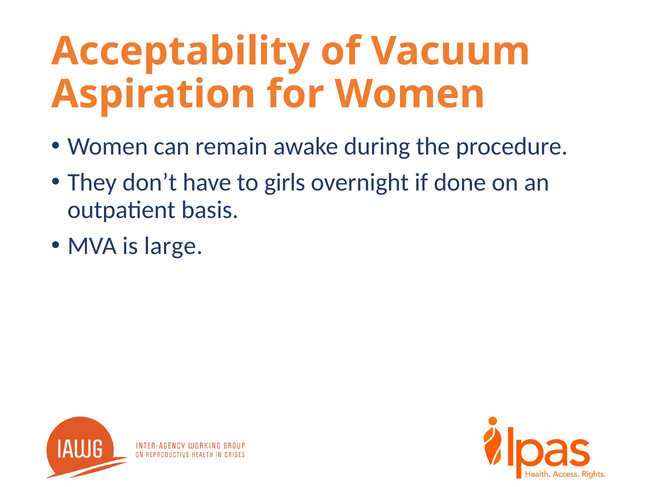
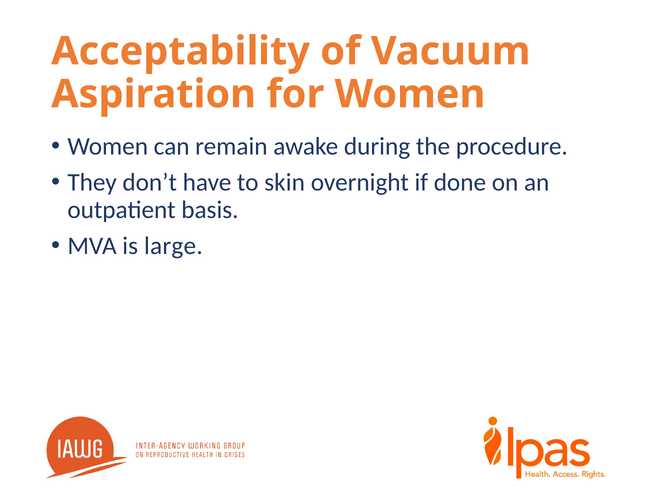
girls: girls -> skin (285, 183)
